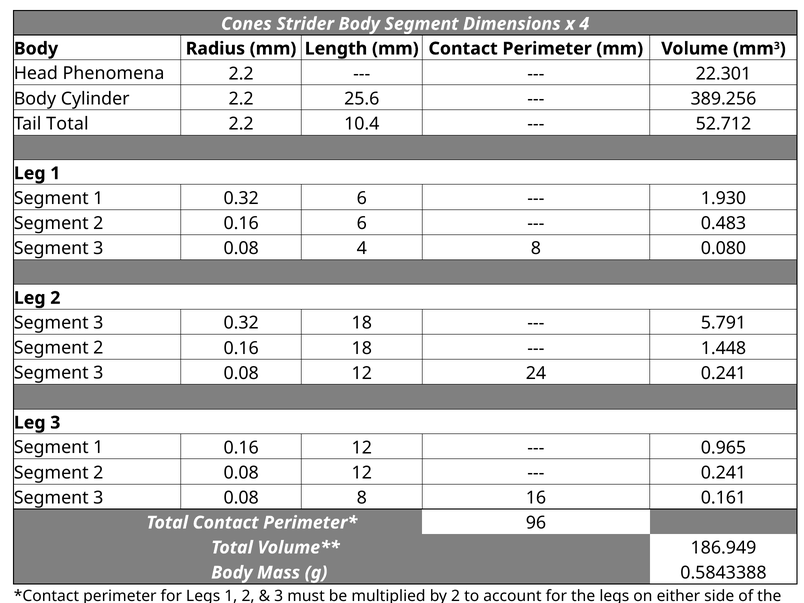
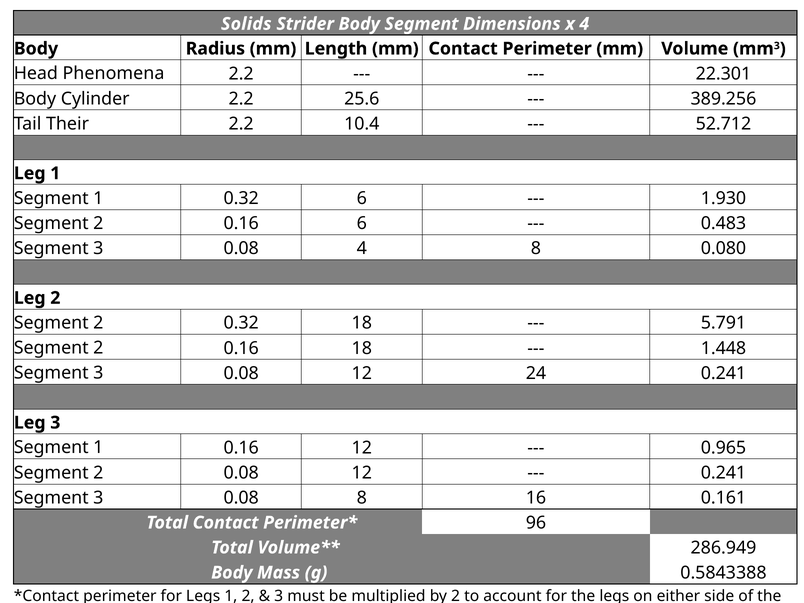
Cones: Cones -> Solids (246, 24)
Tail Total: Total -> Their (68, 124)
3: 3 -> 2 (98, 323)
186.949: 186.949 -> 286.949 (724, 548)
